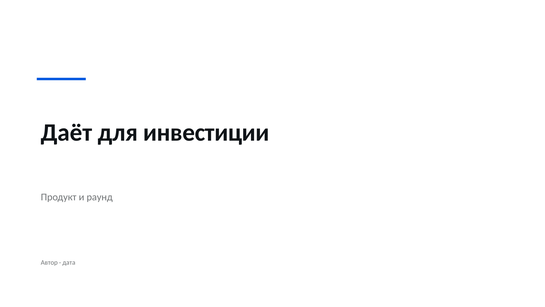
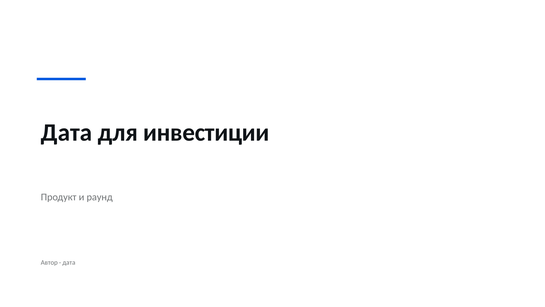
Даёт: Даёт -> Дата (67, 133)
